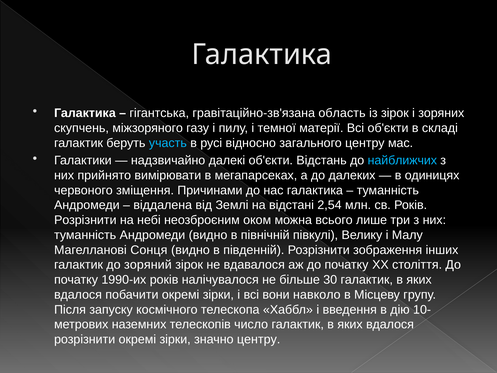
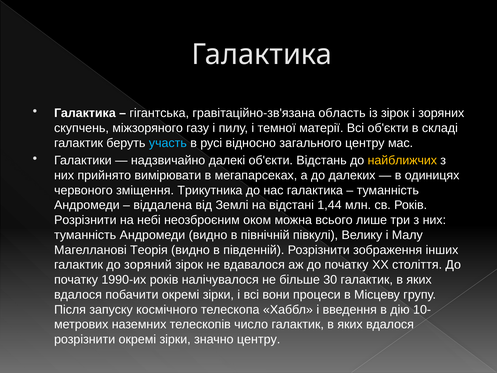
найближчих colour: light blue -> yellow (402, 160)
Причинами: Причинами -> Трикутника (210, 190)
2,54: 2,54 -> 1,44 (329, 205)
Сонця: Сонця -> Теорія (149, 250)
навколо: навколо -> процеси (317, 295)
